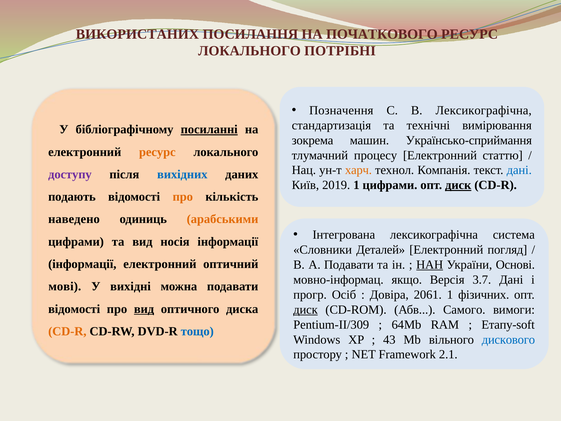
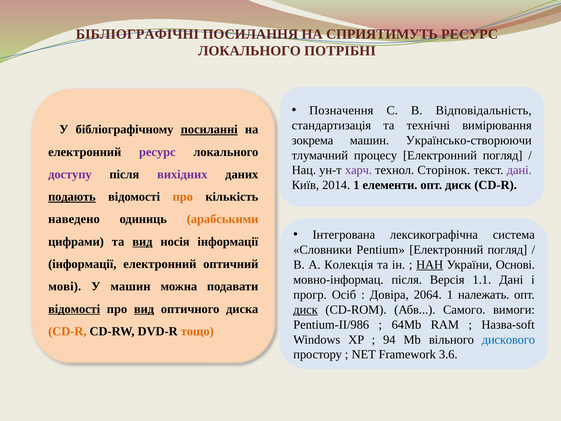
ВИКОРИСТАНИХ: ВИКОРИСТАНИХ -> БІБЛІОГРАФІЧНІ (137, 34)
ПОЧАТКОВОГО: ПОЧАТКОВОГО -> СПРИЯТИМУТЬ (382, 34)
В Лексикографічна: Лексикографічна -> Відповідальність (484, 110)
Українсько-сприймання: Українсько-сприймання -> Українсько-створюючи (469, 140)
ресурс colour: orange -> purple (157, 152)
статтю: статтю -> погляд (503, 155)
харч colour: orange -> purple (358, 170)
Компанія: Компанія -> Сторінок (444, 170)
дані colour: blue -> purple (519, 170)
вихідних colour: blue -> purple (182, 174)
2019: 2019 -> 2014 (336, 185)
1 цифрами: цифрами -> елементи (390, 185)
диск underline: present -> none (458, 185)
подають underline: none -> present (72, 197)
вид underline: none -> present (142, 241)
Деталей: Деталей -> Pentium (381, 250)
А Подавати: Подавати -> Колекція (349, 265)
мовно-інформац якщо: якщо -> після (407, 280)
3.7: 3.7 -> 1.1 (482, 280)
У вихідні: вихідні -> машин (130, 286)
2061: 2061 -> 2064 (428, 295)
фізичних: фізичних -> належать (484, 295)
відомості underline: none -> present (74, 309)
Pentium-II/309: Pentium-II/309 -> Pentium-II/986 (331, 324)
Етапу-soft: Етапу-soft -> Назва-soft (508, 324)
тощо colour: blue -> orange (197, 331)
43: 43 -> 94 (389, 339)
2.1: 2.1 -> 3.6 (448, 354)
